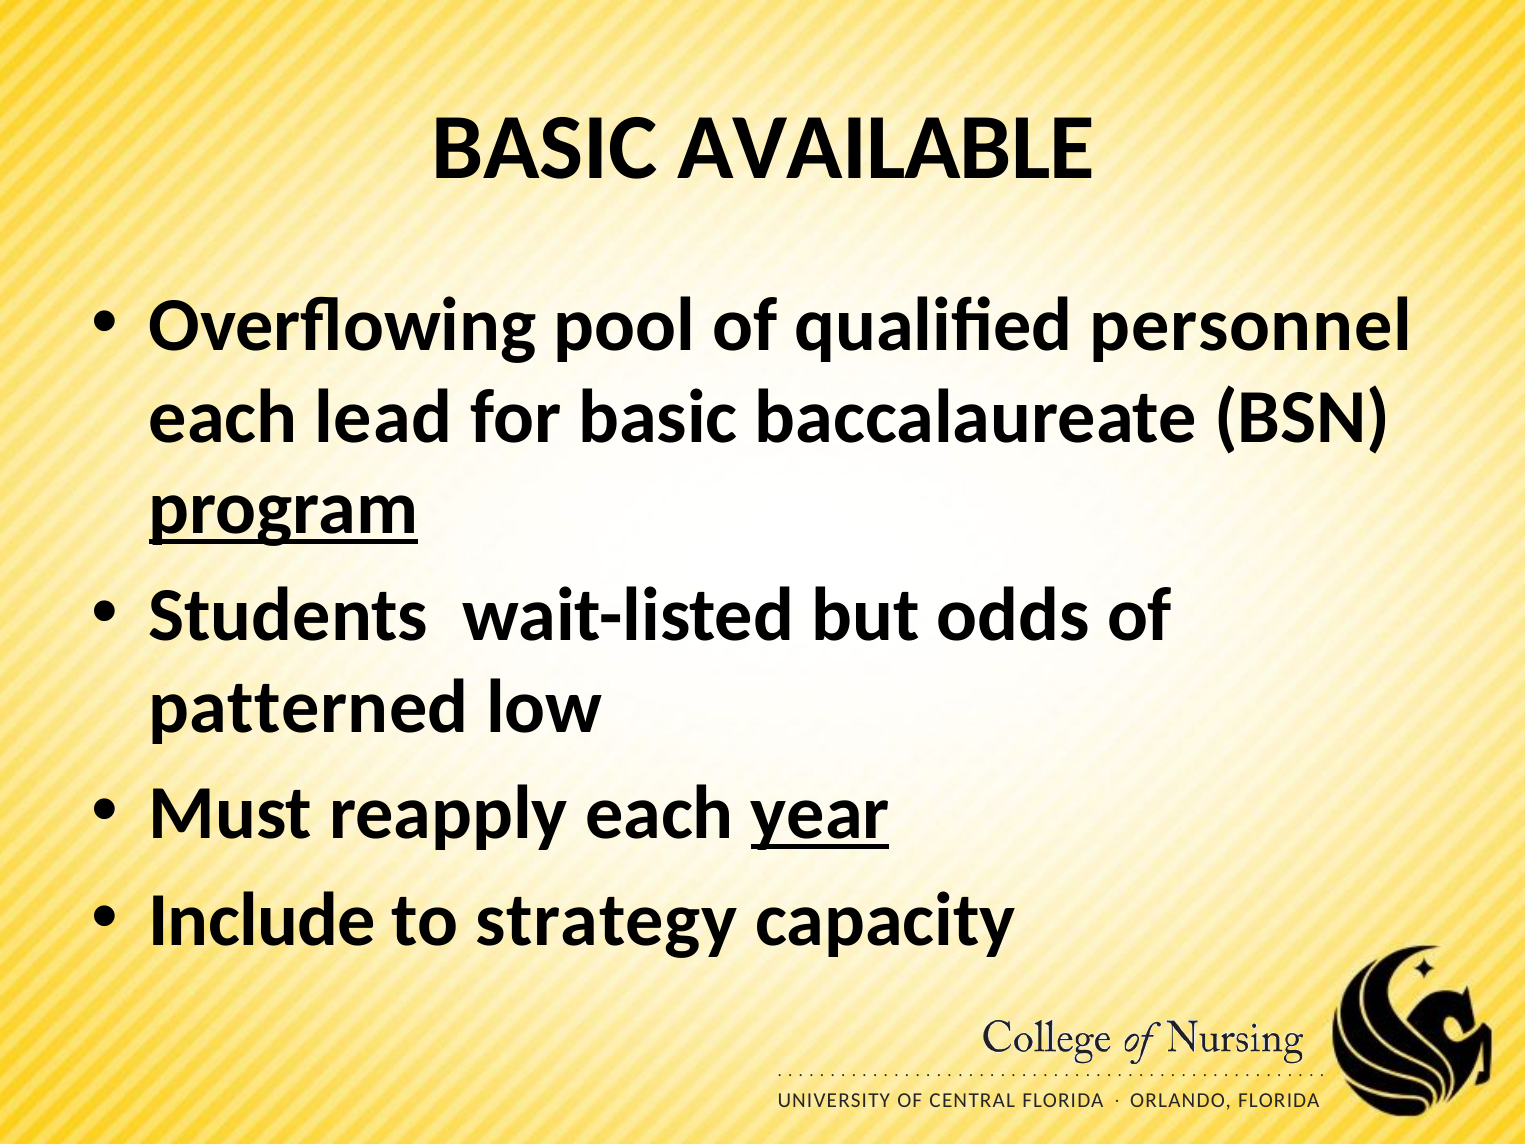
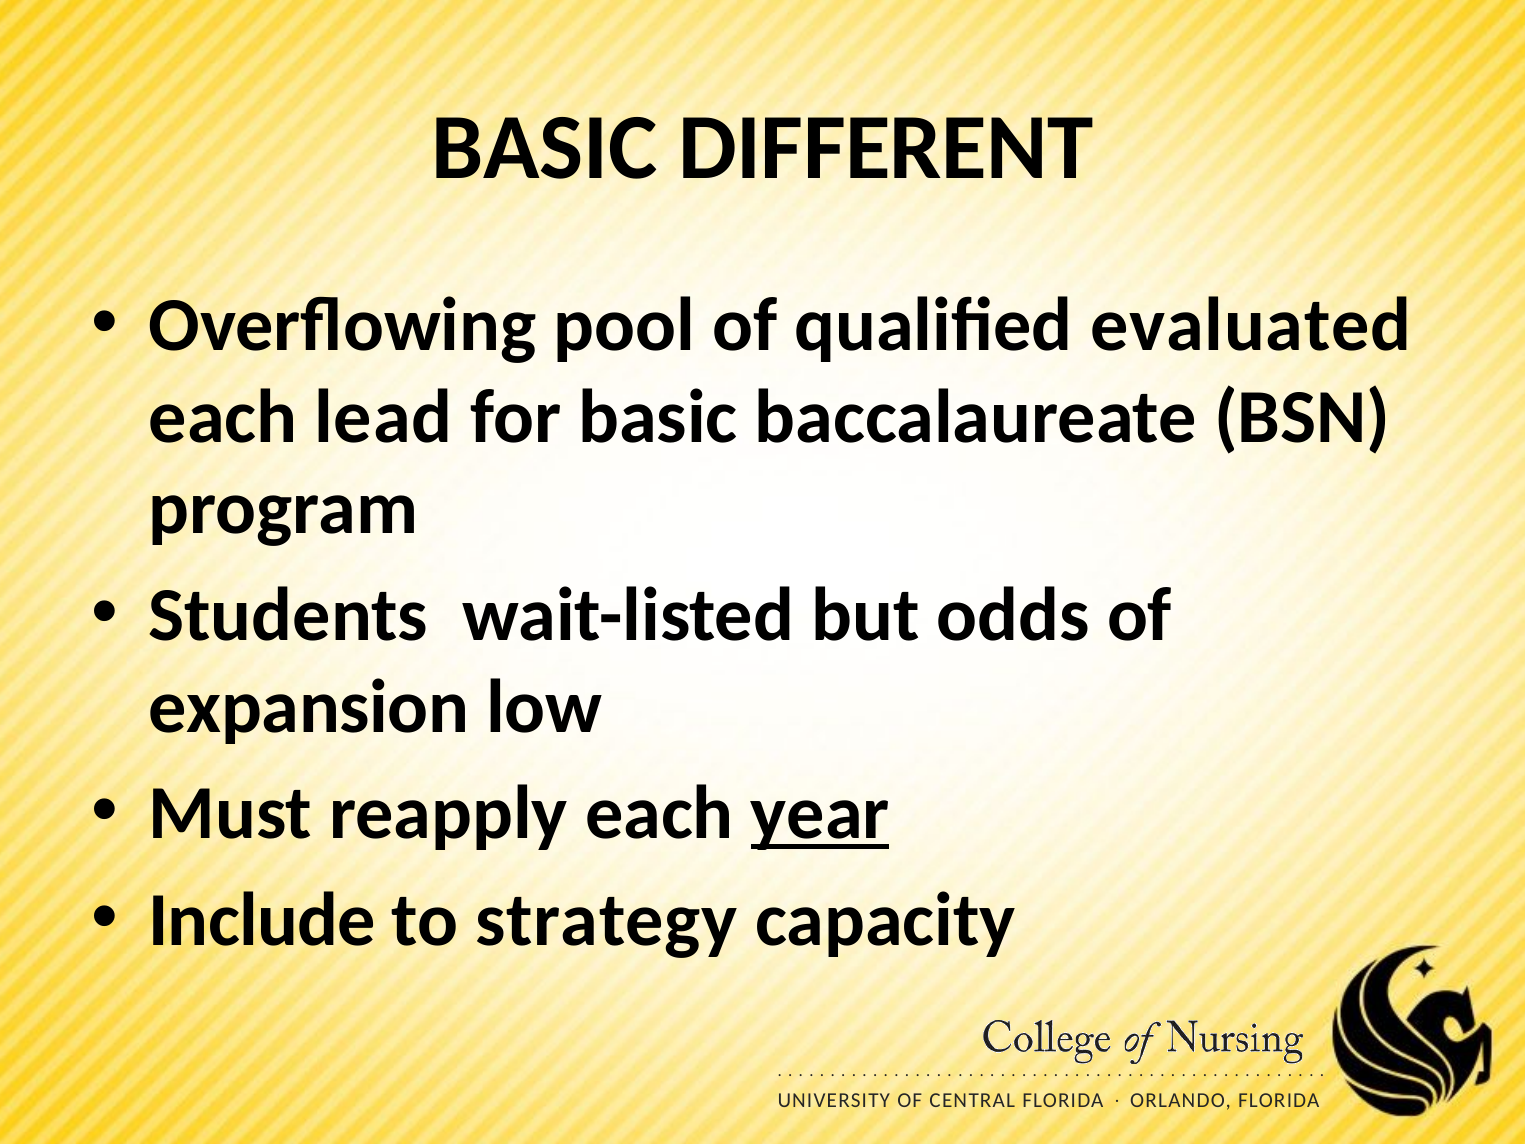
AVAILABLE: AVAILABLE -> DIFFERENT (886, 148)
personnel: personnel -> evaluated (1251, 326)
program underline: present -> none (283, 509)
patterned: patterned -> expansion (309, 707)
